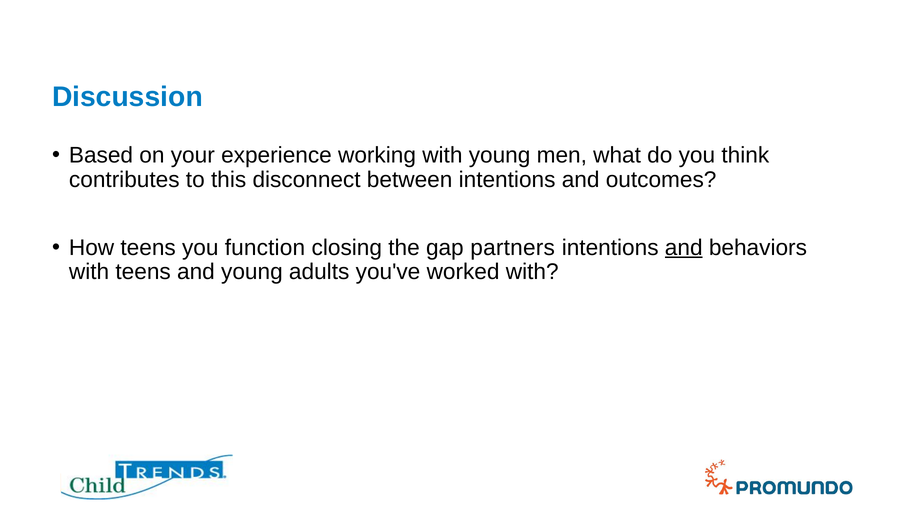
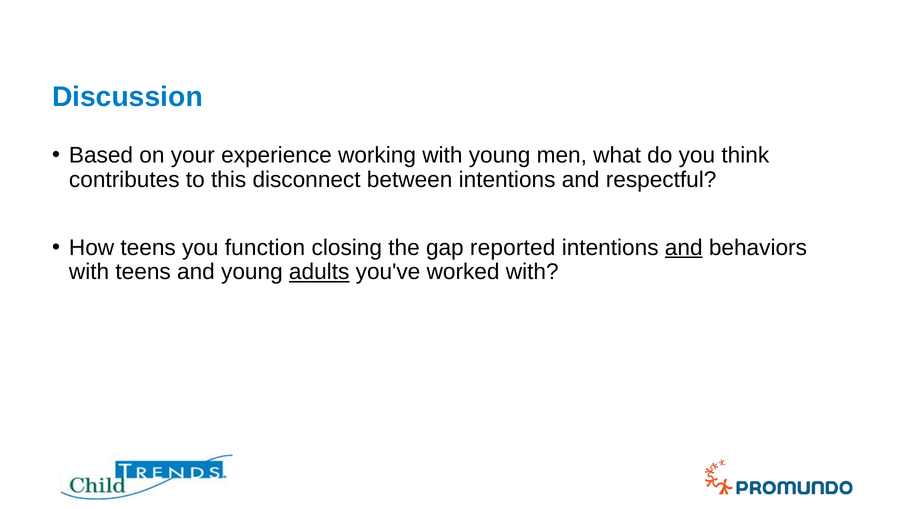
outcomes: outcomes -> respectful (661, 180)
partners: partners -> reported (513, 248)
adults underline: none -> present (319, 272)
